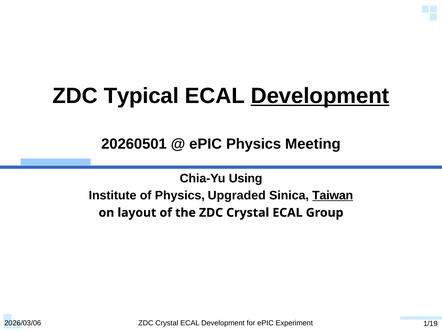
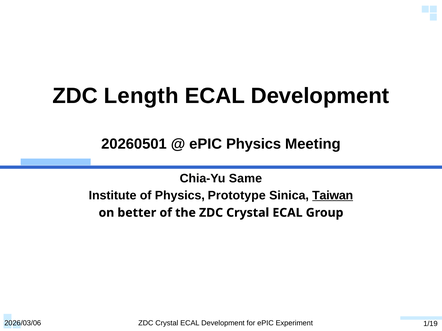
Typical: Typical -> Length (141, 96)
Development underline: present -> none (320, 96)
Using: Using -> Same (245, 179)
Upgraded: Upgraded -> Prototype (237, 196)
layout: layout -> better (137, 213)
